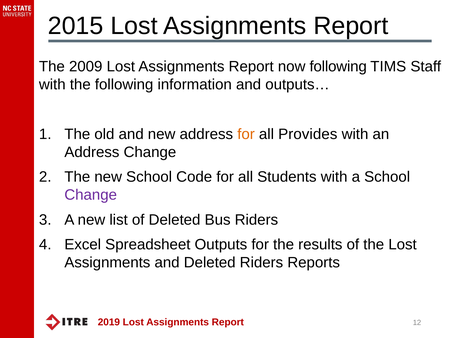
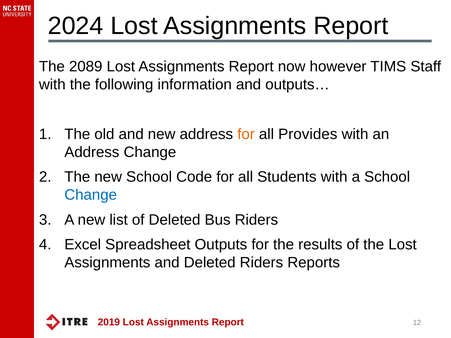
2015: 2015 -> 2024 (76, 26)
2009: 2009 -> 2089 (86, 67)
now following: following -> however (338, 67)
Change colour: purple -> blue (91, 195)
